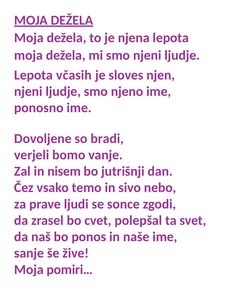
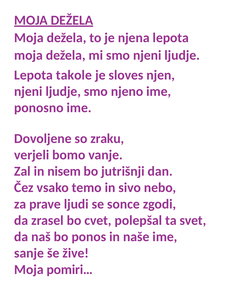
včasih: včasih -> takole (74, 75)
bradi: bradi -> zraku (107, 138)
